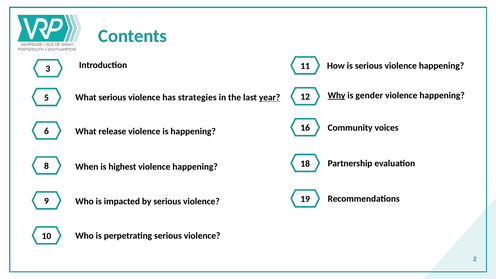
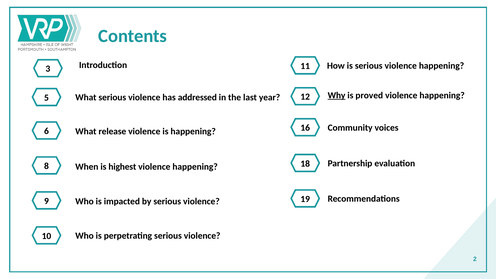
gender: gender -> proved (369, 95)
strategies: strategies -> addressed (197, 97)
year underline: present -> none (270, 97)
